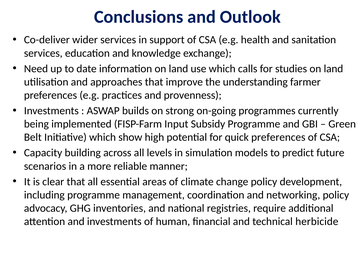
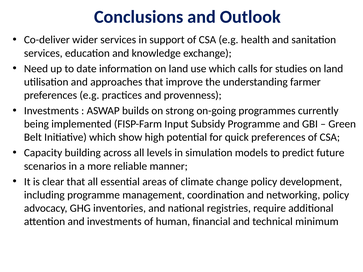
herbicide: herbicide -> minimum (317, 222)
